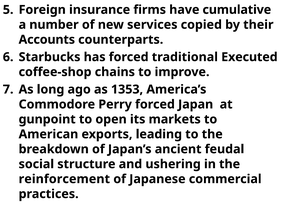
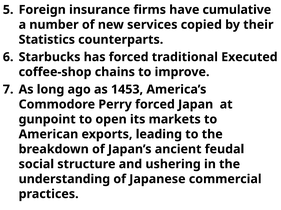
Accounts: Accounts -> Statistics (47, 40)
1353: 1353 -> 1453 (127, 90)
reinforcement: reinforcement -> understanding (64, 180)
